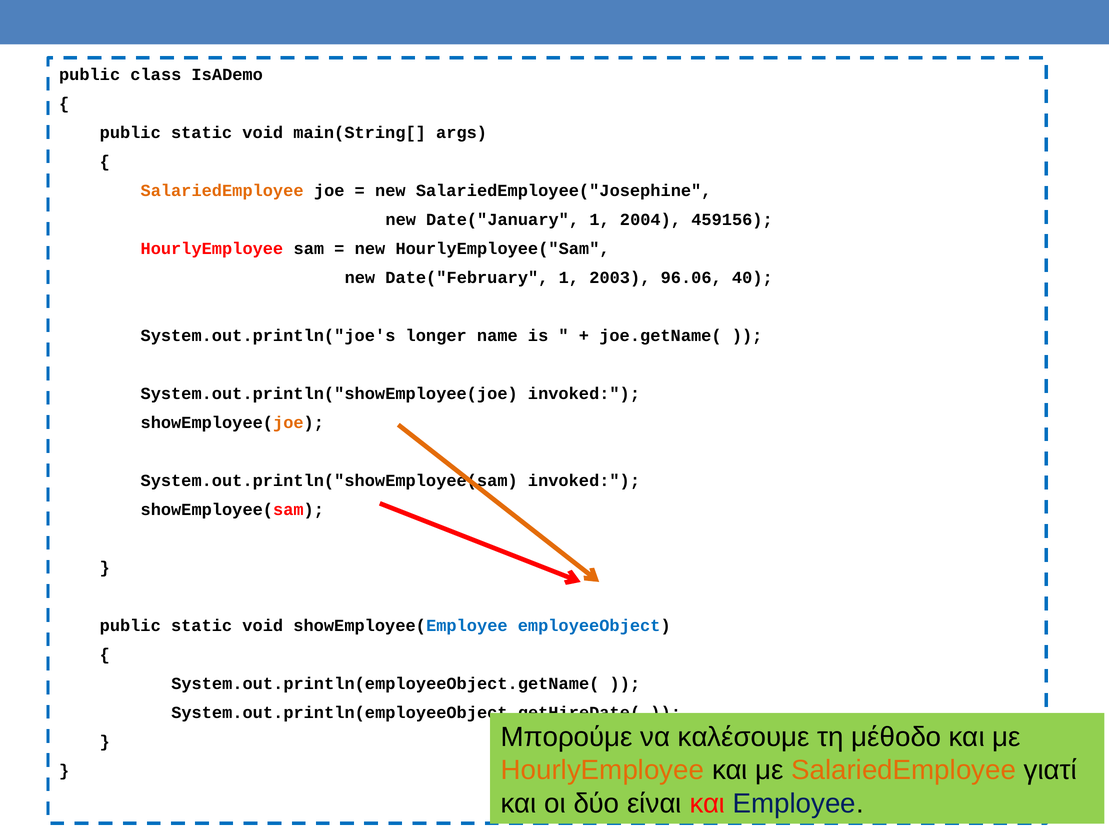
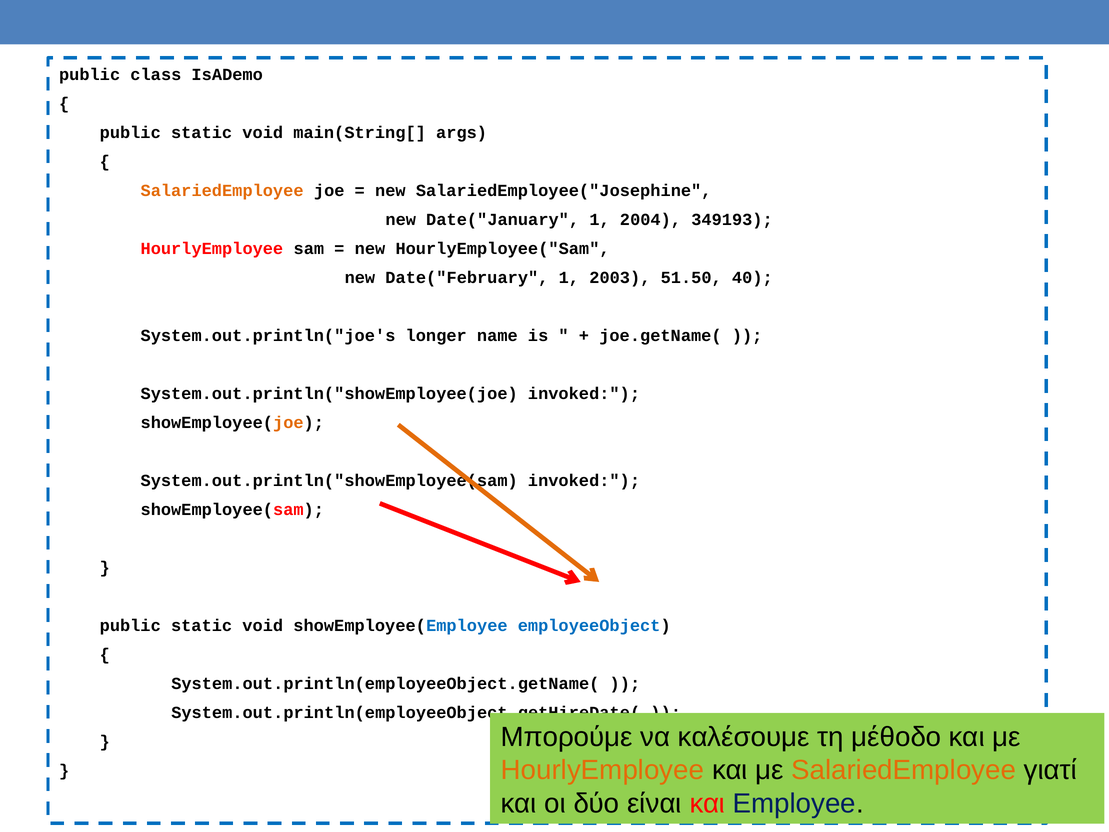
459156: 459156 -> 349193 (732, 220)
96.06: 96.06 -> 51.50 (691, 278)
